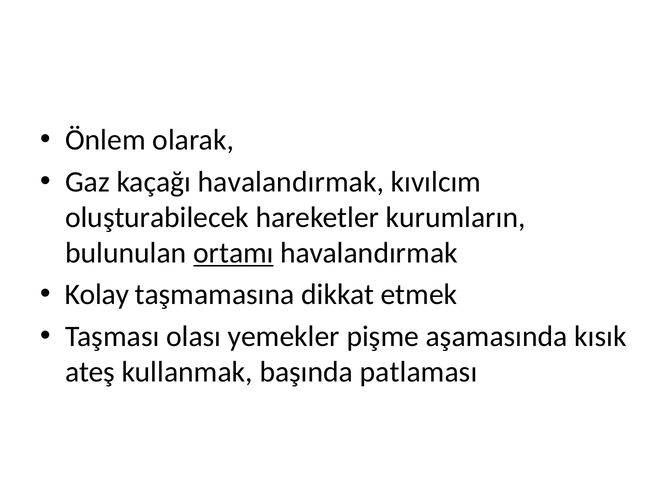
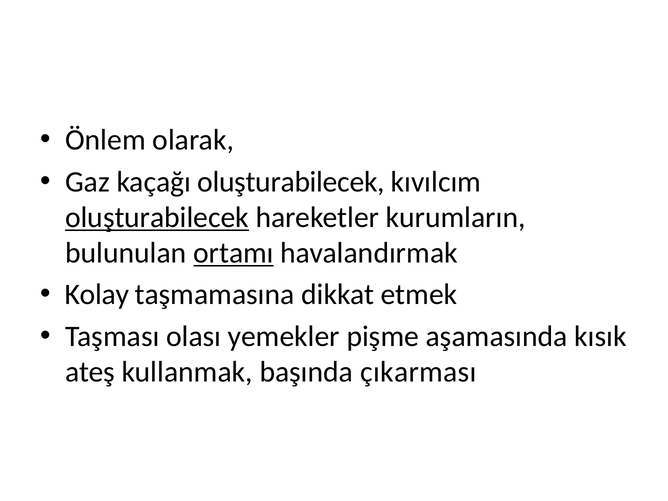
kaçağı havalandırmak: havalandırmak -> oluşturabilecek (291, 182)
oluşturabilecek underline: none -> present (157, 217)
patlaması: patlaması -> çıkarması (418, 372)
